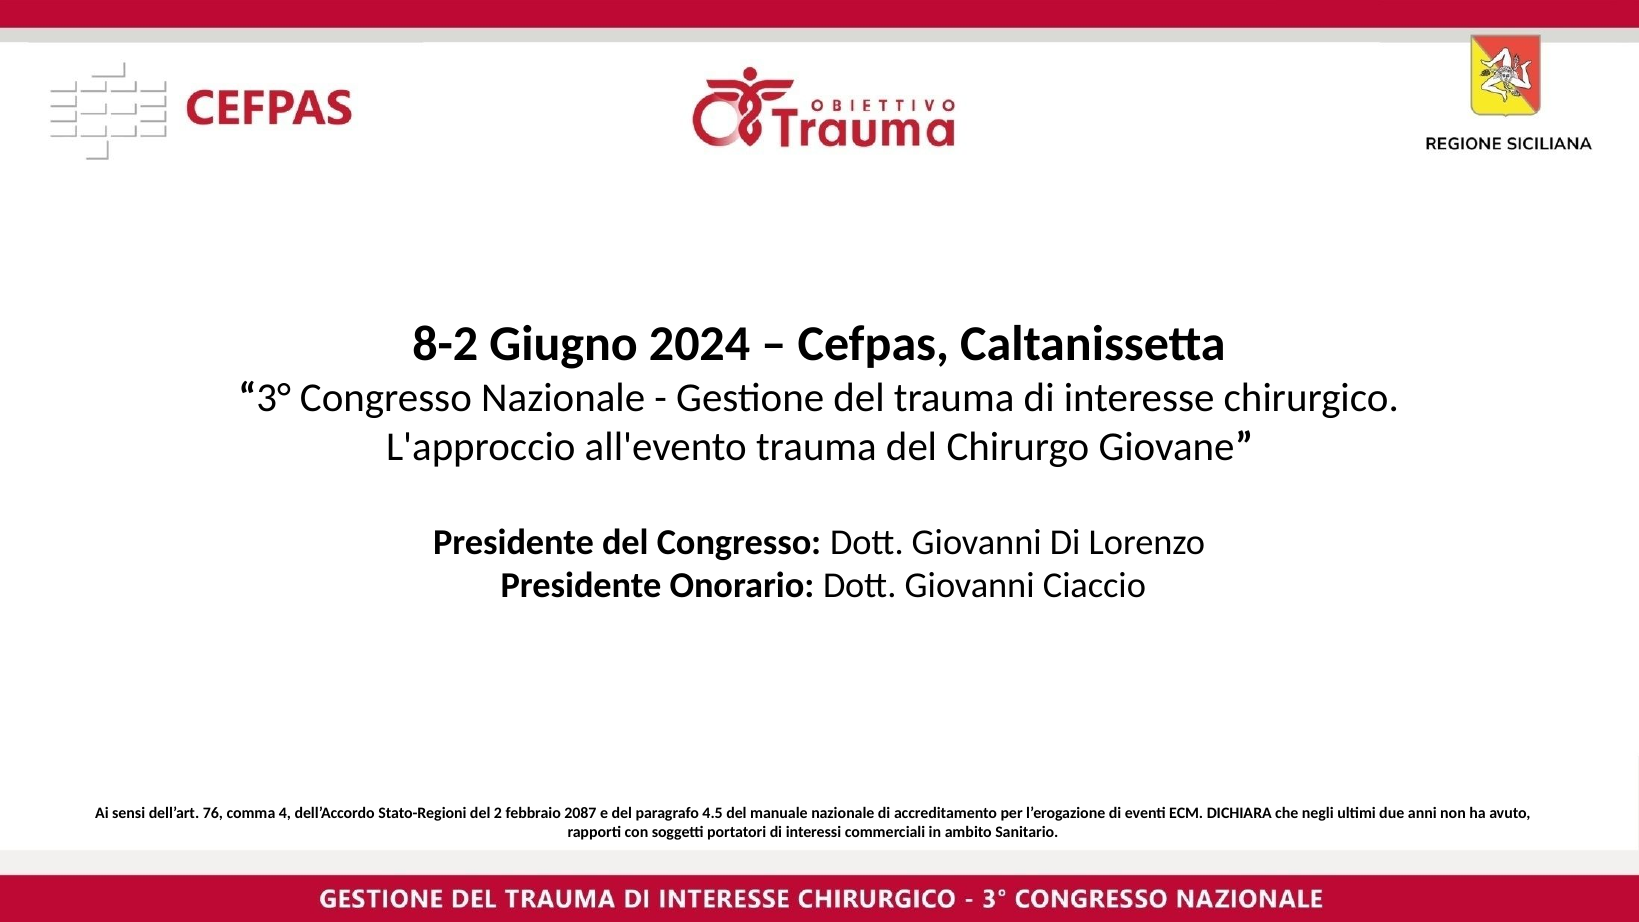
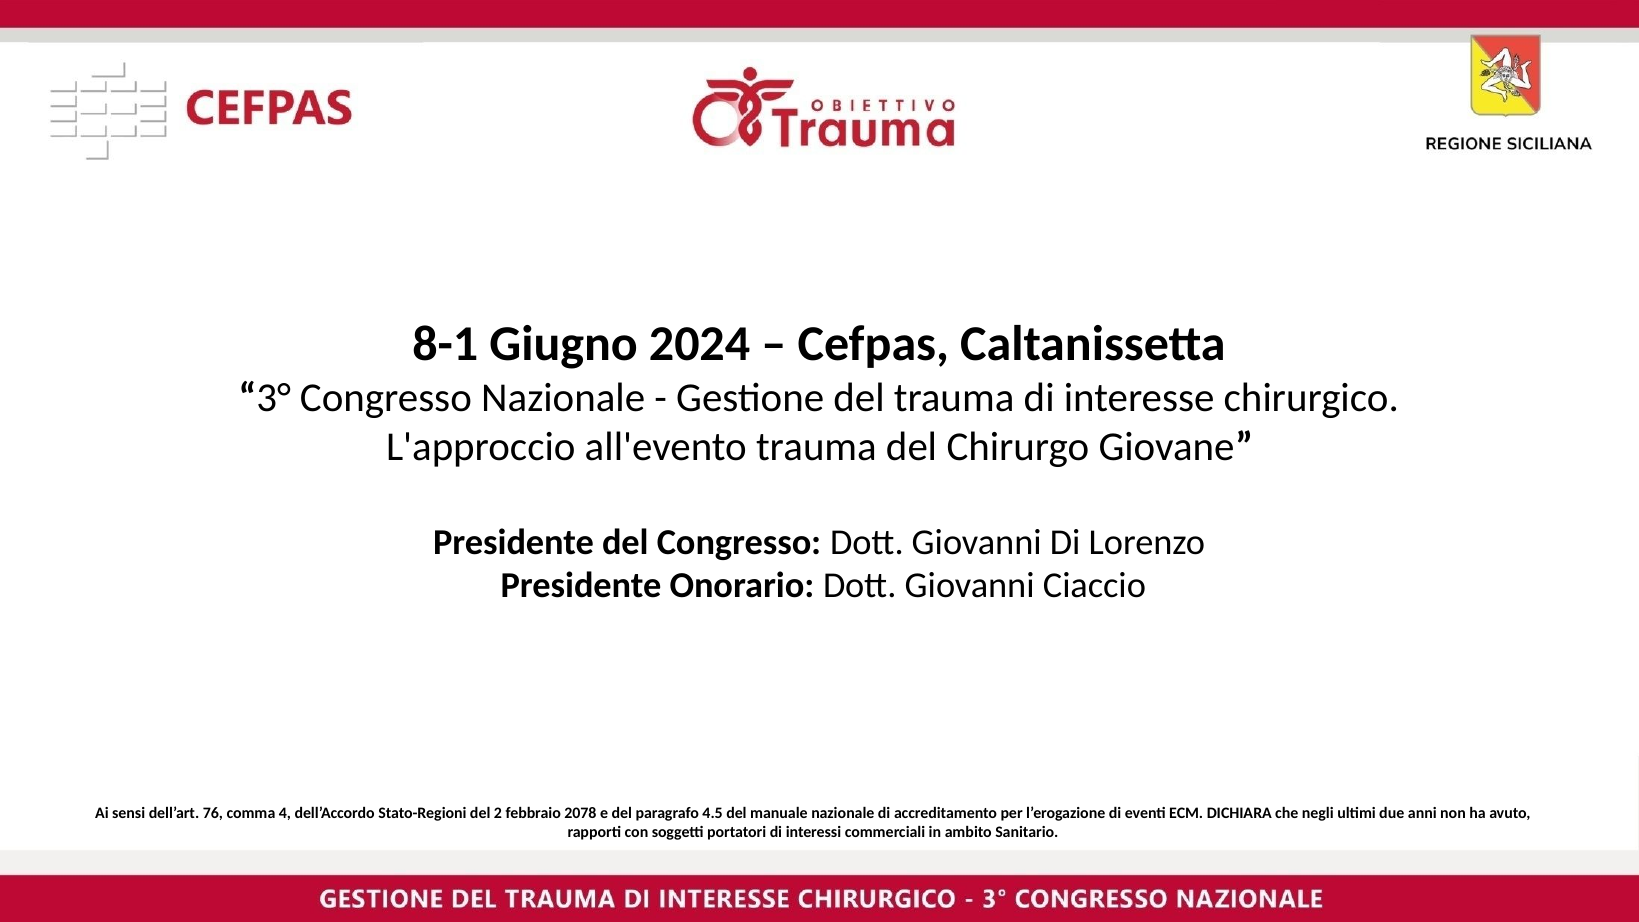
8-2: 8-2 -> 8-1 (445, 344)
2087: 2087 -> 2078 (580, 813)
